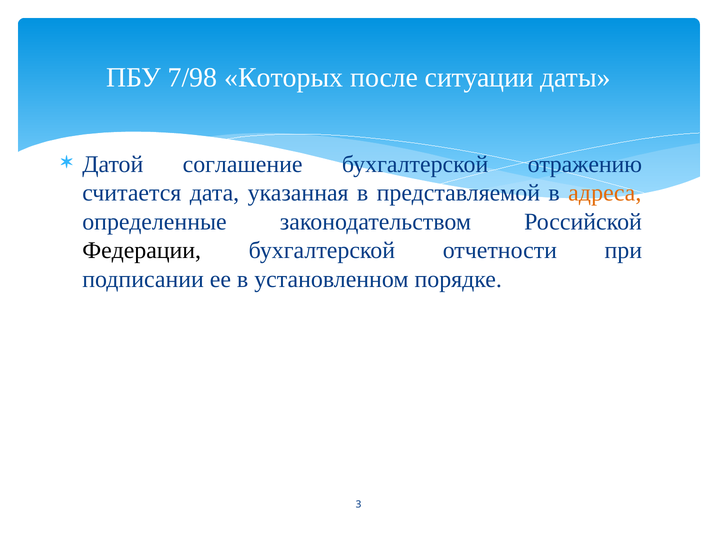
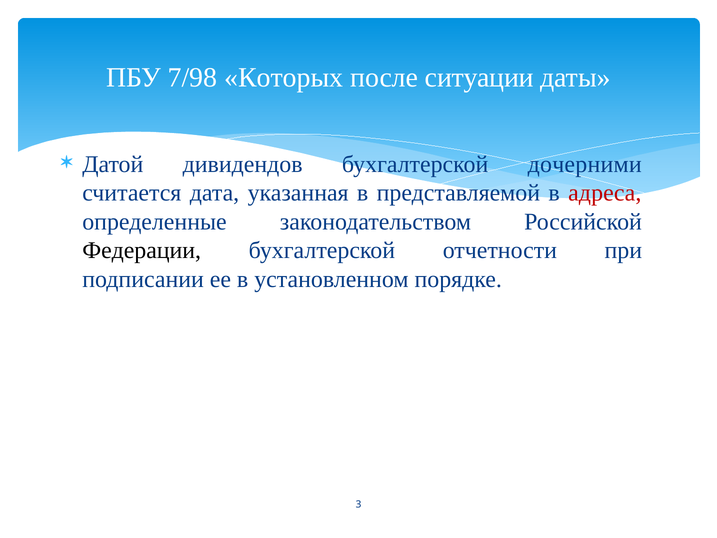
соглашение: соглашение -> дивидендов (243, 164)
отражению: отражению -> дочерними (585, 164)
адреса colour: orange -> red (605, 193)
